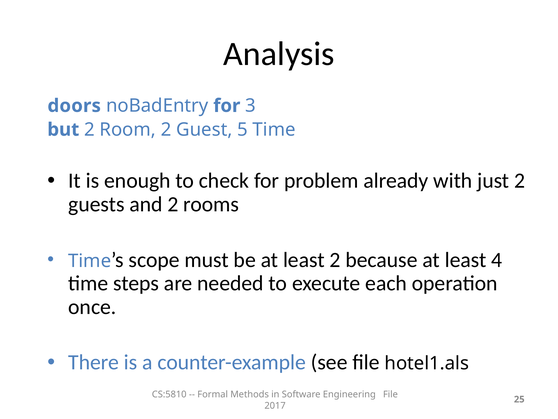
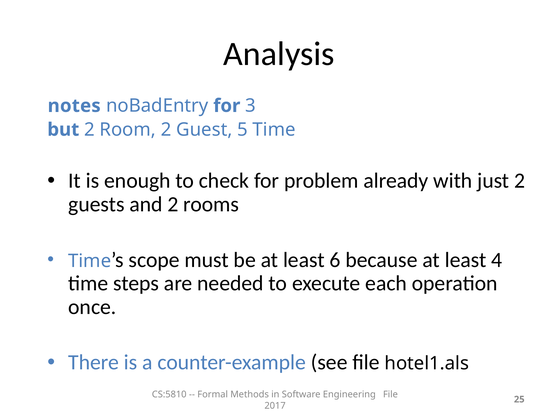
doors: doors -> notes (74, 106)
least 2: 2 -> 6 (335, 260)
